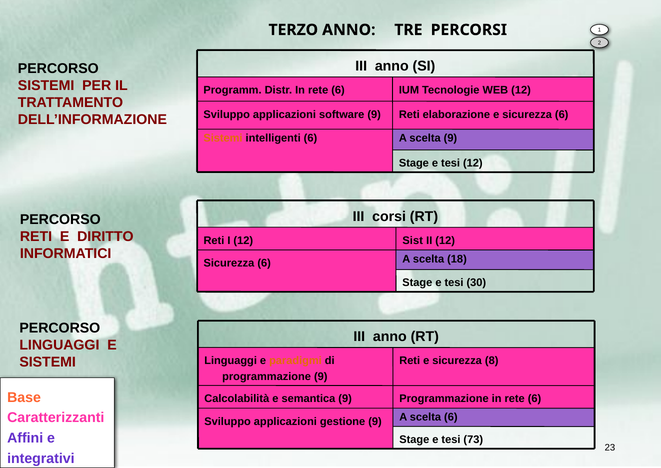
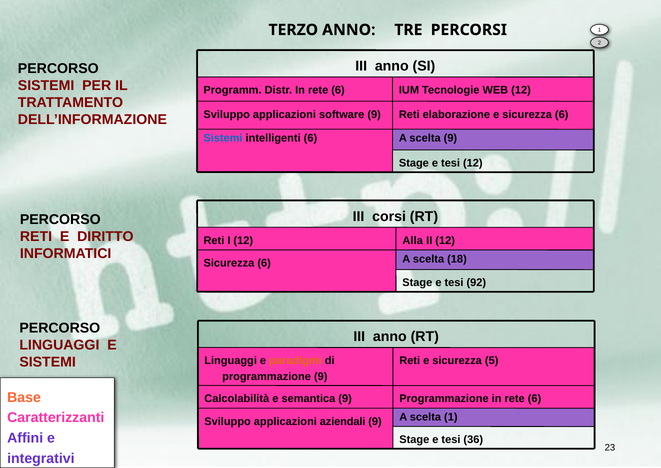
Sistemi colour: orange -> blue (223, 138)
Sist: Sist -> Alla (413, 240)
30: 30 -> 92 (476, 283)
8: 8 -> 5 (492, 360)
scelta 6: 6 -> 1 (451, 417)
gestione: gestione -> aziendali (343, 421)
73: 73 -> 36 (473, 439)
